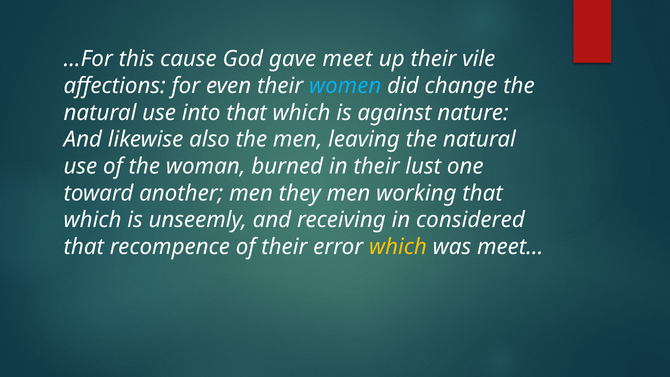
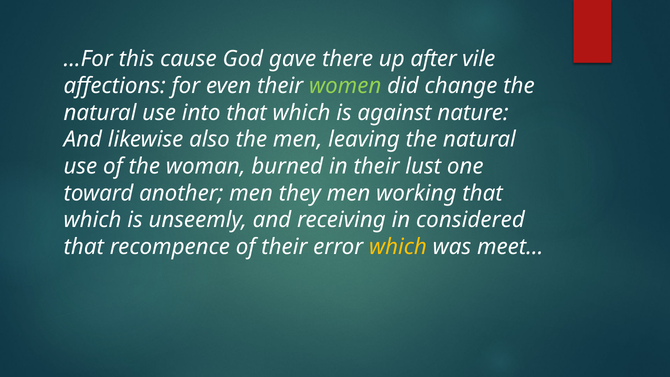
gave meet: meet -> there (348, 59)
up their: their -> after (434, 59)
women colour: light blue -> light green (345, 86)
